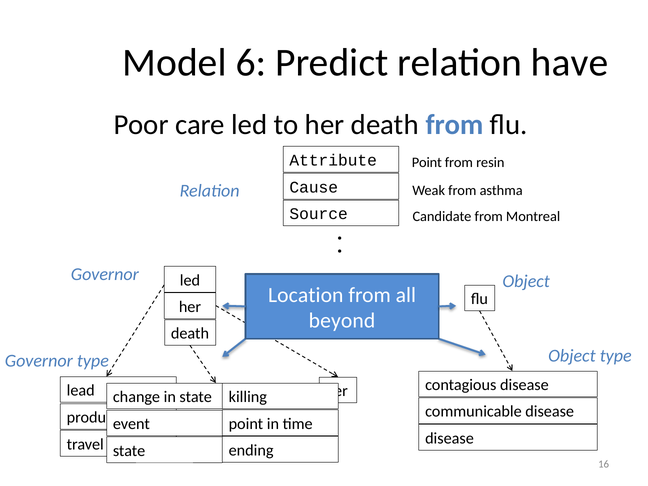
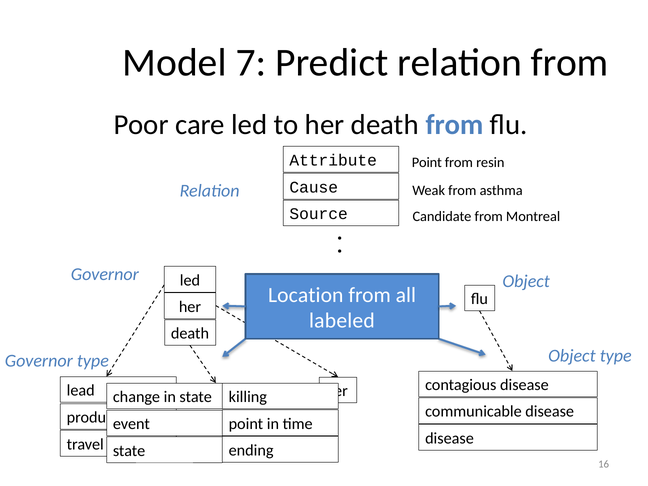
6: 6 -> 7 (251, 63)
relation have: have -> from (570, 63)
beyond: beyond -> labeled (342, 321)
